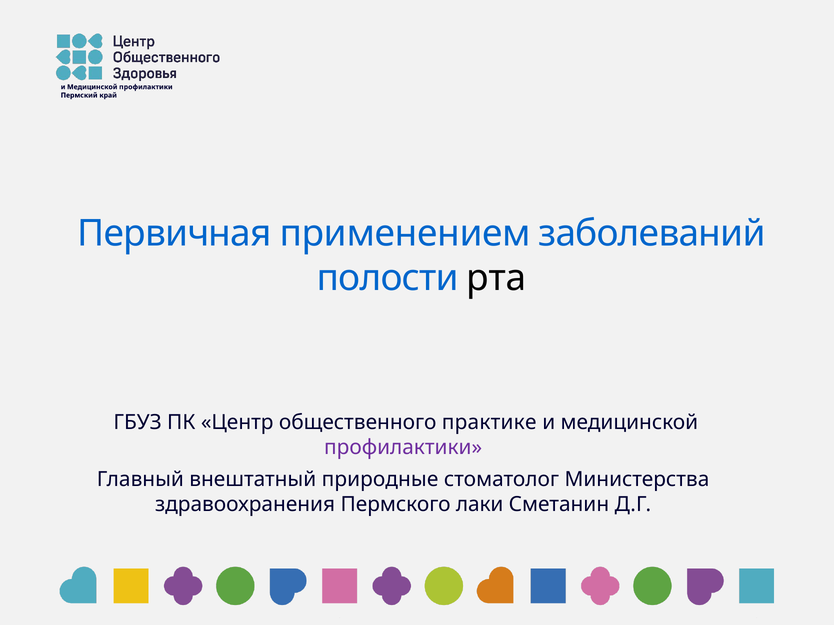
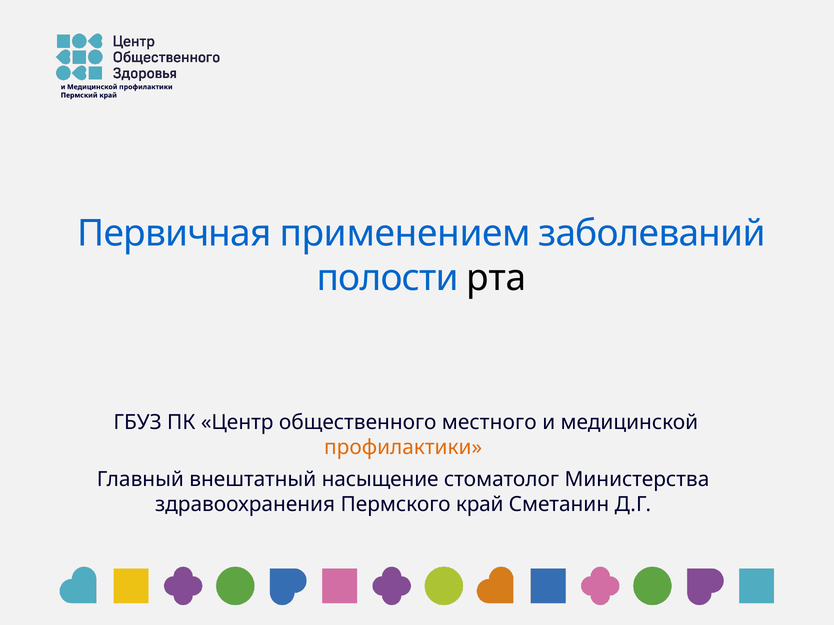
практике: практике -> местного (489, 423)
профилактики colour: purple -> orange (403, 448)
природные: природные -> насыщение (380, 480)
Пермского лаки: лаки -> край (480, 505)
